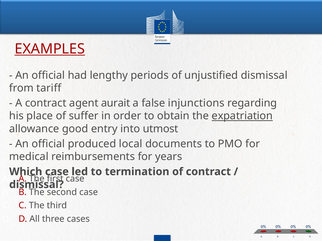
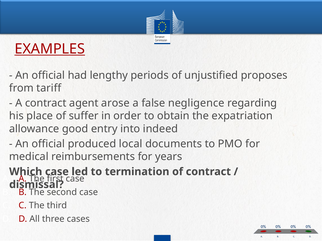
unjustified dismissal: dismissal -> proposes (264, 75)
aurait: aurait -> arose (116, 103)
injunctions: injunctions -> negligence (196, 103)
expatriation underline: present -> none (242, 116)
utmost: utmost -> indeed (160, 129)
